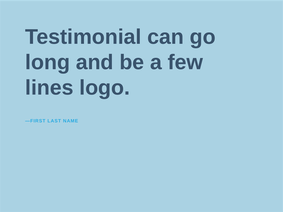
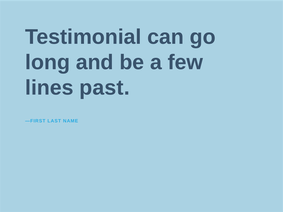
logo: logo -> past (105, 88)
